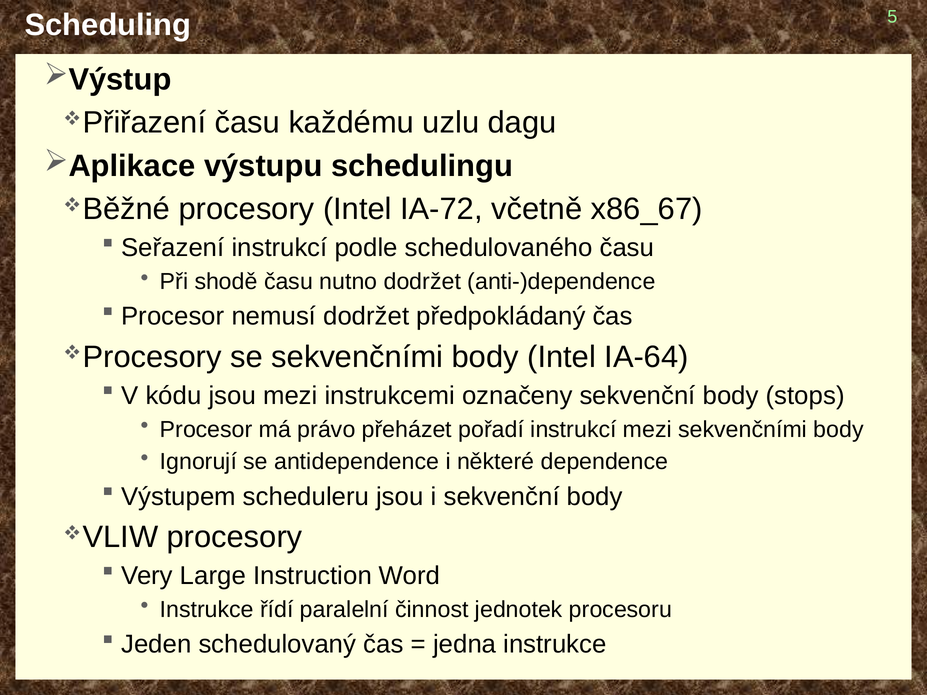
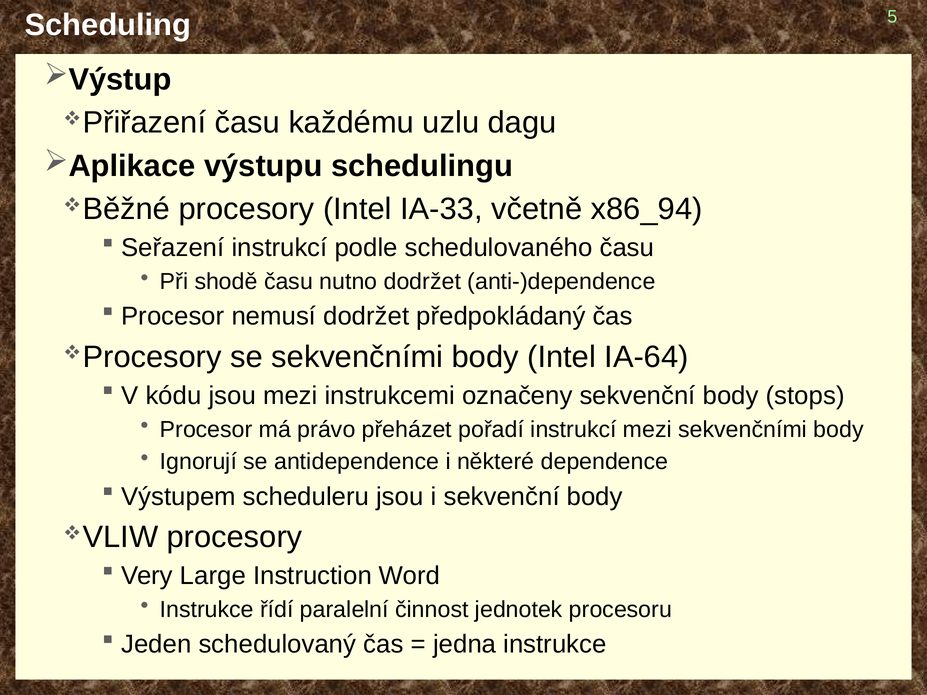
IA-72: IA-72 -> IA-33 (441, 209)
x86_67: x86_67 -> x86_94 (647, 209)
